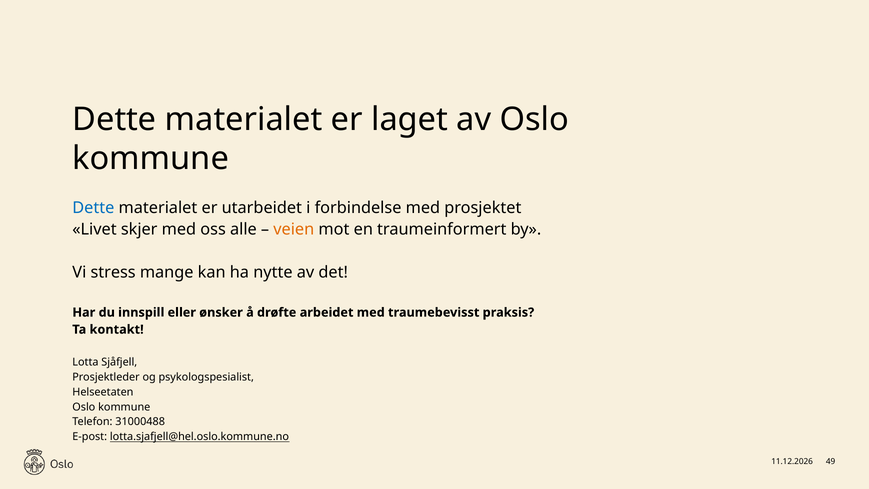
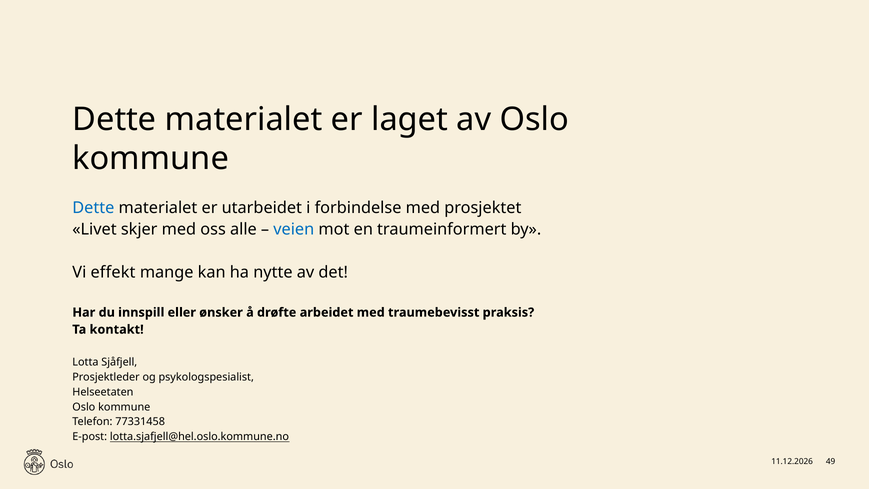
veien colour: orange -> blue (294, 229)
stress: stress -> effekt (113, 272)
31000488: 31000488 -> 77331458 (140, 422)
